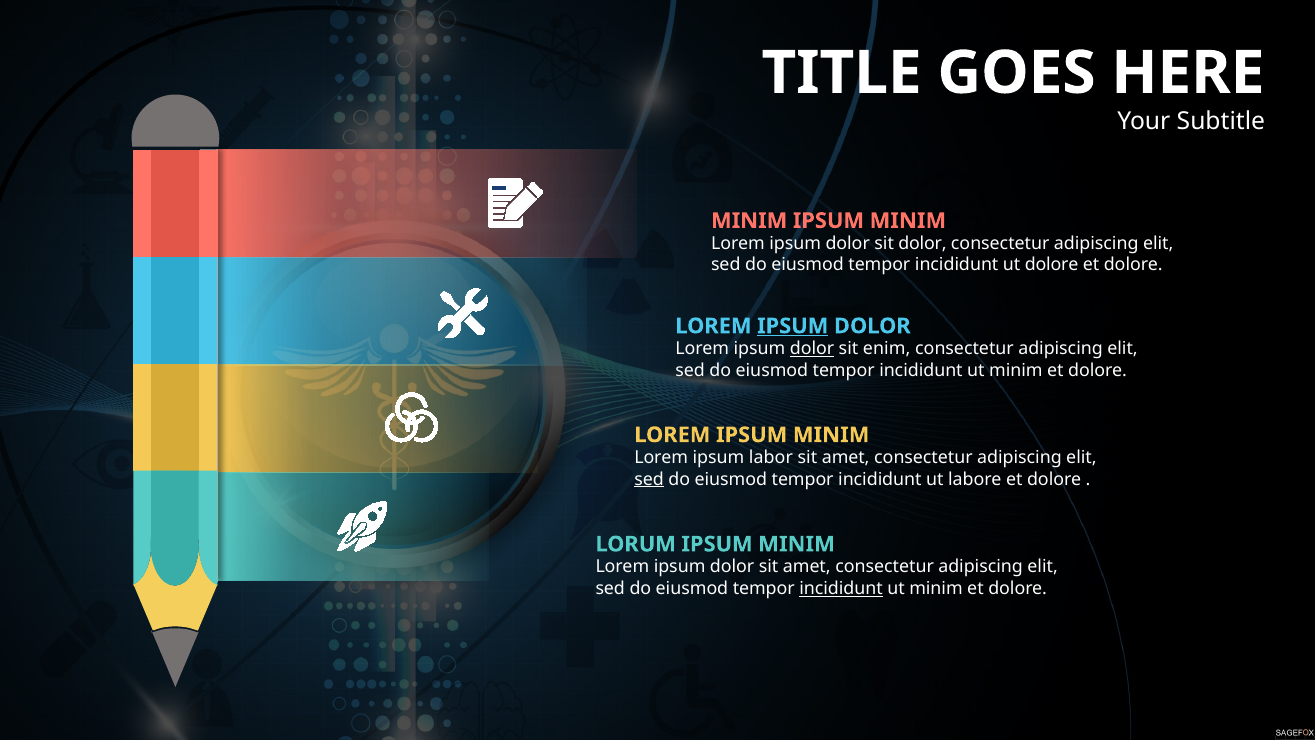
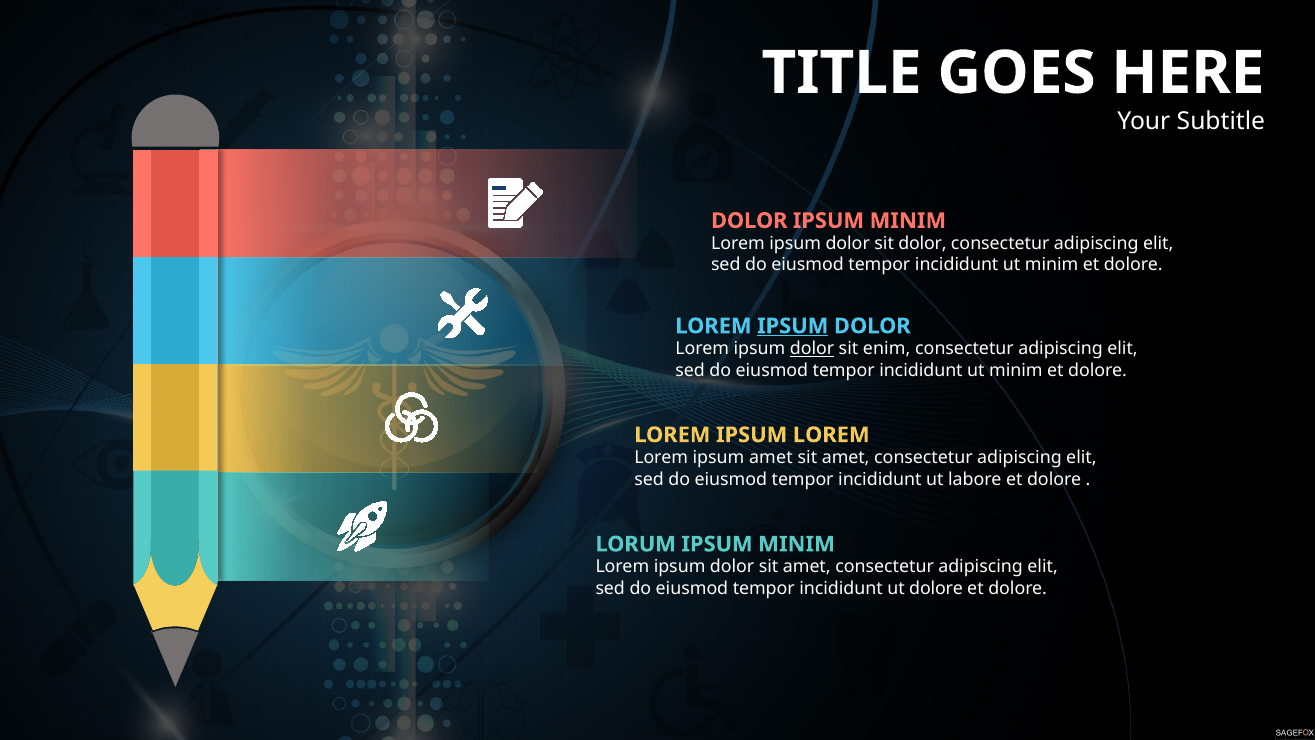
MINIM: MINIM -> DOLOR (749, 221)
dolore: dolore -> minim (1052, 265)
LOREM IPSUM MINIM: MINIM -> LOREM (831, 435)
ipsum labor: labor -> amet (771, 458)
sed underline: present -> none (649, 479)
incididunt underline: present -> none (841, 588)
minim: minim -> dolore (936, 588)
